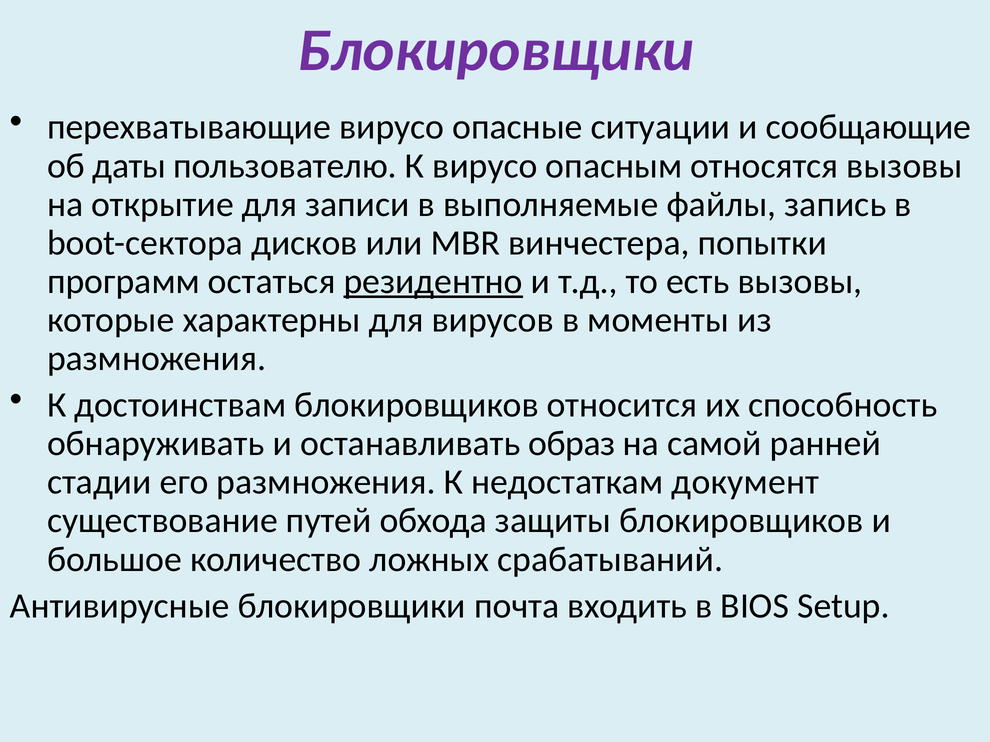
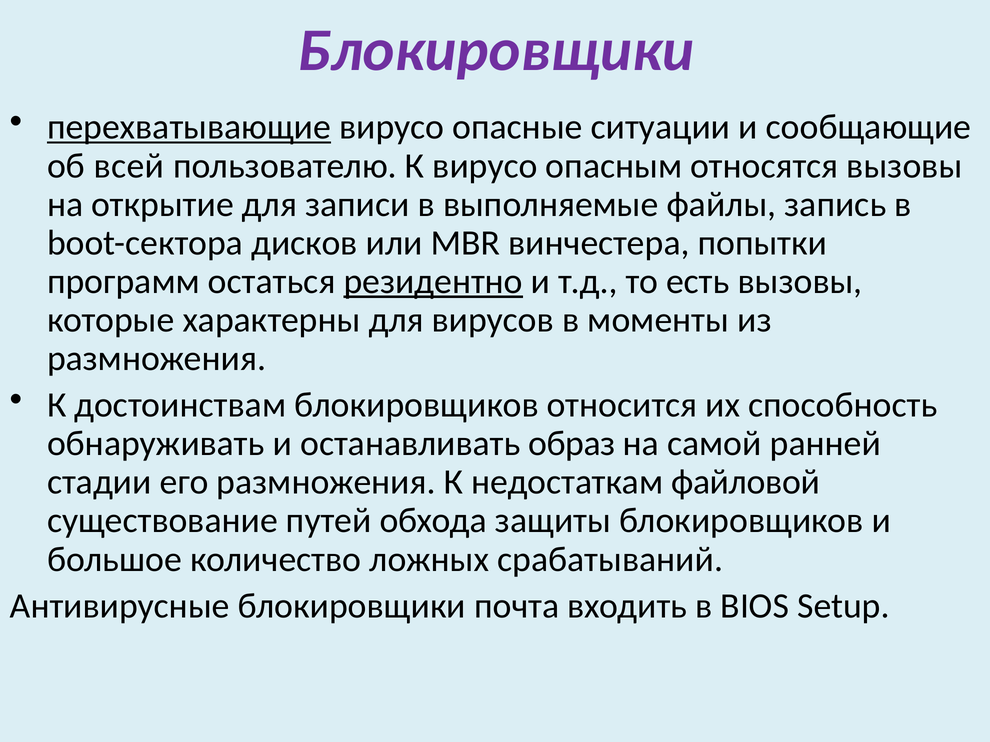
перехватывающие underline: none -> present (189, 127)
даты: даты -> всей (129, 166)
документ: документ -> файловой (746, 482)
